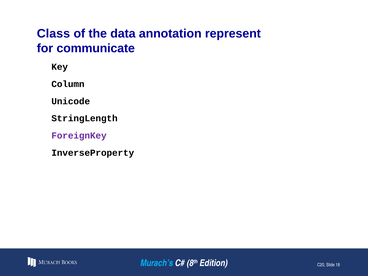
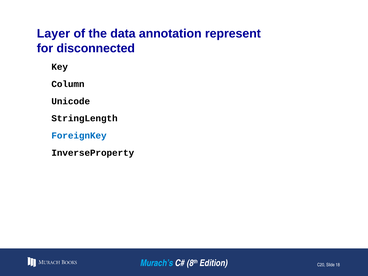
Class: Class -> Layer (53, 34)
communicate: communicate -> disconnected (96, 48)
ForeignKey colour: purple -> blue (79, 136)
